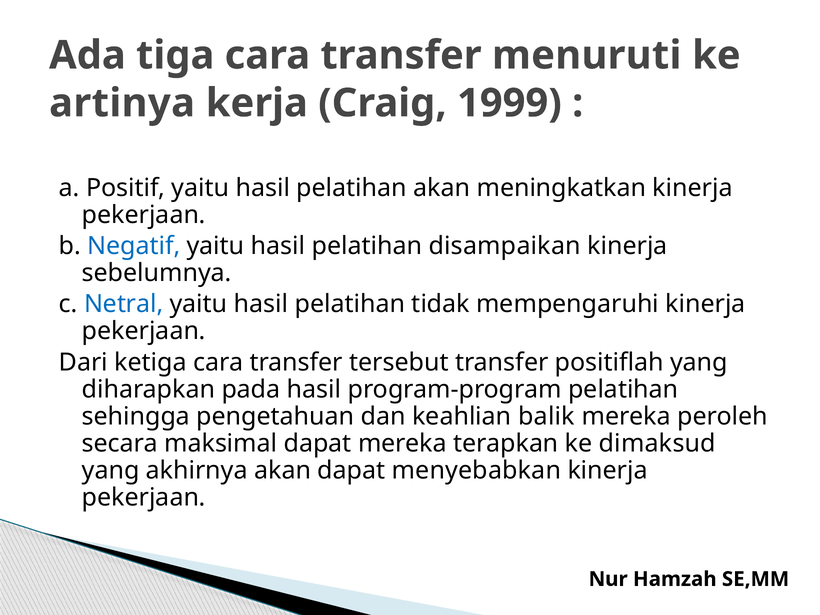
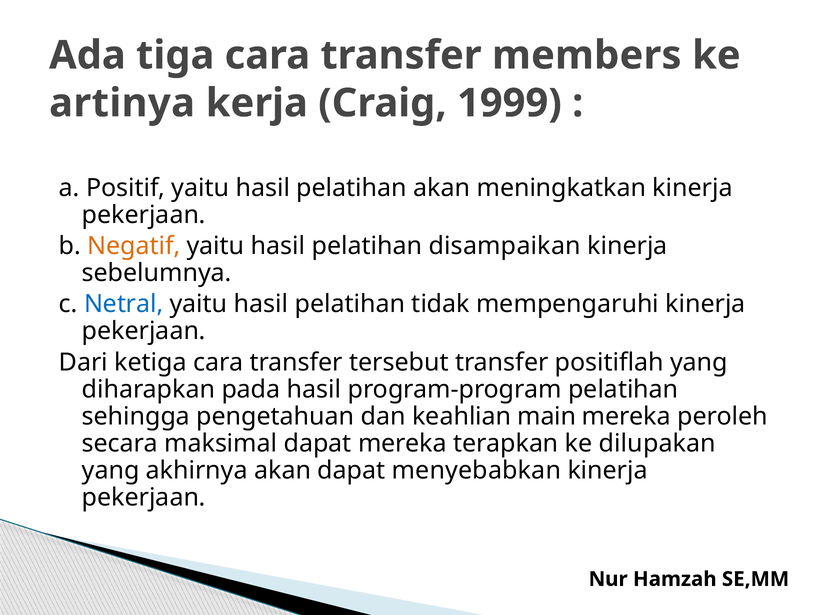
menuruti: menuruti -> members (587, 55)
Negatif colour: blue -> orange (134, 246)
balik: balik -> main (547, 416)
dimaksud: dimaksud -> dilupakan (657, 443)
